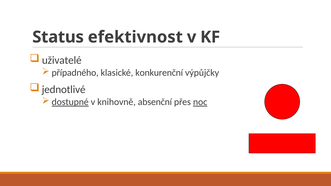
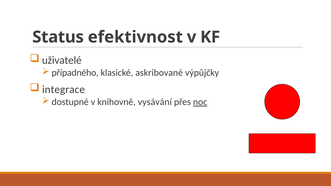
konkurenční: konkurenční -> askribované (159, 73)
jednotlivé: jednotlivé -> integrace (64, 90)
dostupné underline: present -> none (70, 102)
absenční: absenční -> vysávání (155, 102)
